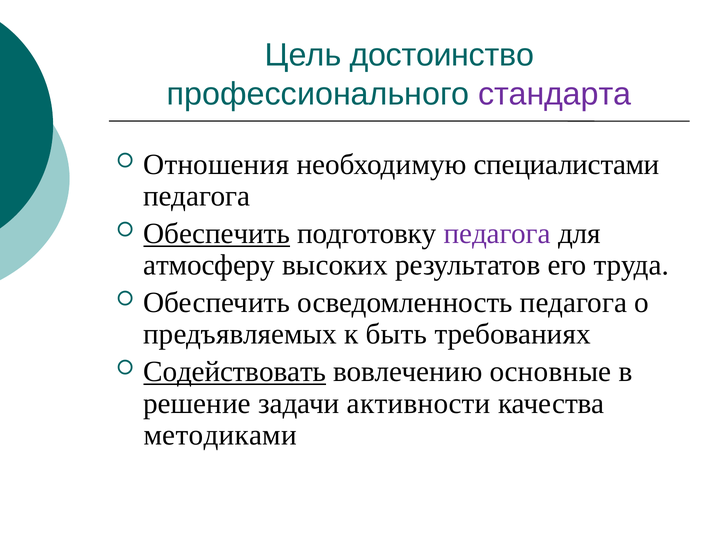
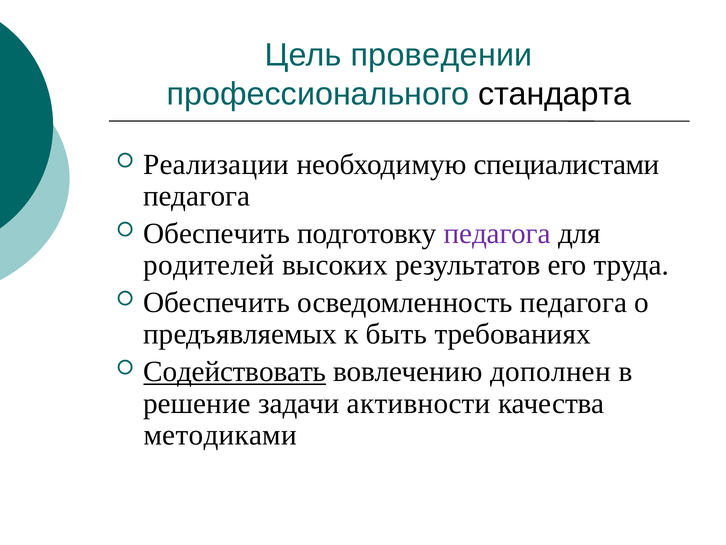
достоинство: достоинство -> проведении (442, 55)
стандарта colour: purple -> black (555, 94)
Отношения: Отношения -> Реализации (216, 164)
Обеспечить underline: present -> none (217, 233)
атмосферу: атмосферу -> родителей (209, 265)
основные: основные -> дополнен (551, 371)
